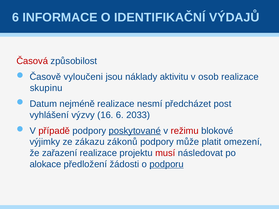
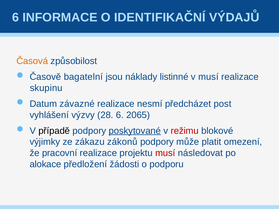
Časová colour: red -> orange (32, 61)
vyloučeni: vyloučeni -> bagatelní (83, 77)
aktivitu: aktivitu -> listinné (174, 77)
v osob: osob -> musí (208, 77)
nejméně: nejméně -> závazné (77, 104)
16: 16 -> 28 (105, 115)
2033: 2033 -> 2065 (138, 115)
případě colour: red -> black (54, 131)
zařazení: zařazení -> pracovní (60, 153)
podporu underline: present -> none (167, 164)
